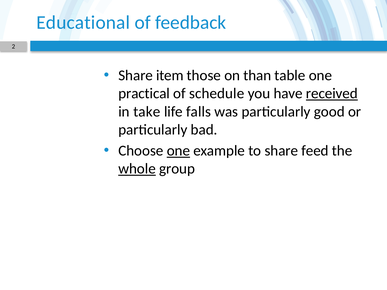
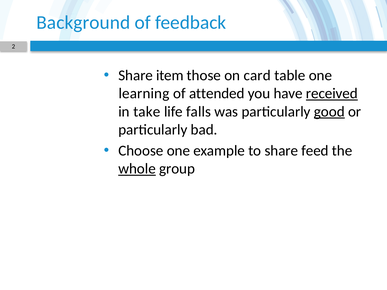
Educational: Educational -> Background (83, 23)
than: than -> card (257, 76)
practical: practical -> learning (144, 94)
schedule: schedule -> attended (217, 94)
good underline: none -> present (329, 112)
one underline: present -> none (178, 151)
